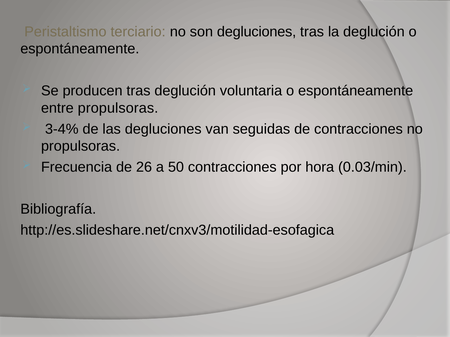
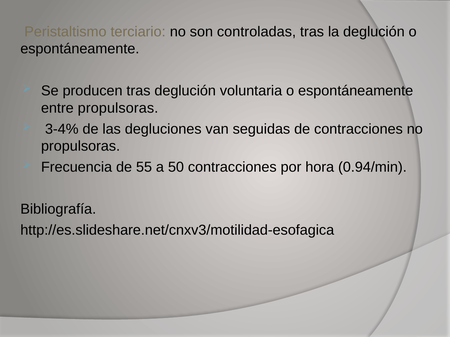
son degluciones: degluciones -> controladas (256, 32)
26: 26 -> 55 (144, 167)
0.03/min: 0.03/min -> 0.94/min (372, 167)
